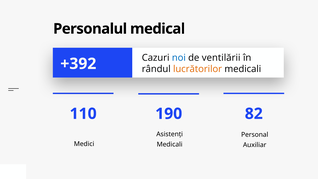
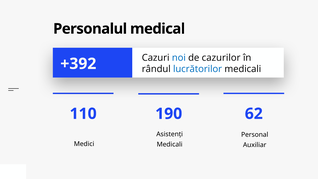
ventilării: ventilării -> cazurilor (221, 58)
lucrătorilor colour: orange -> blue (198, 69)
82: 82 -> 62 (254, 114)
